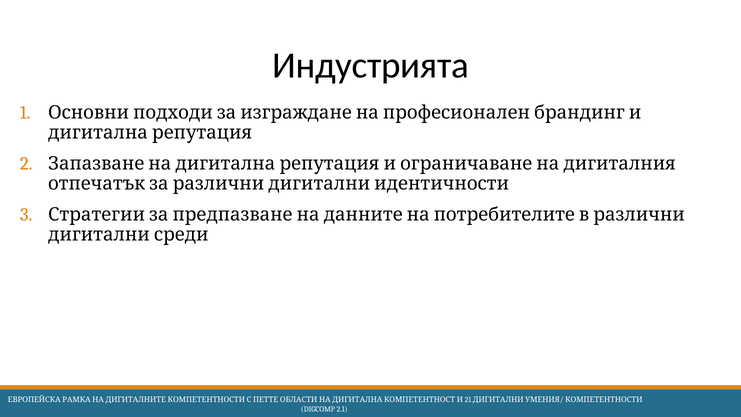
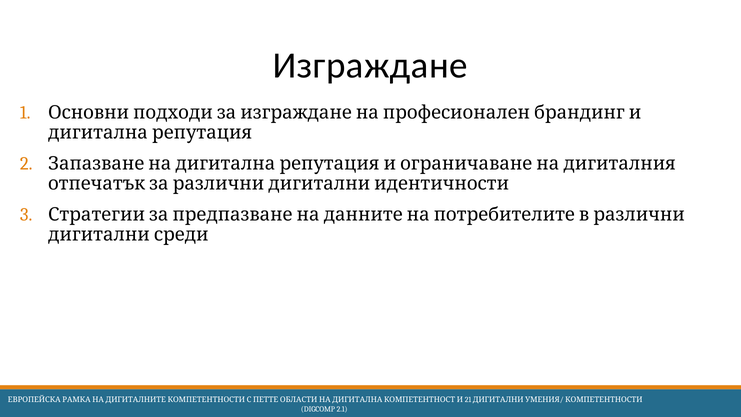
Индустрията: Индустрията -> Изграждане (370, 66)
